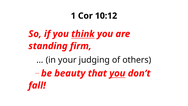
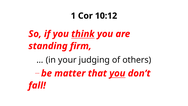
beauty: beauty -> matter (70, 73)
